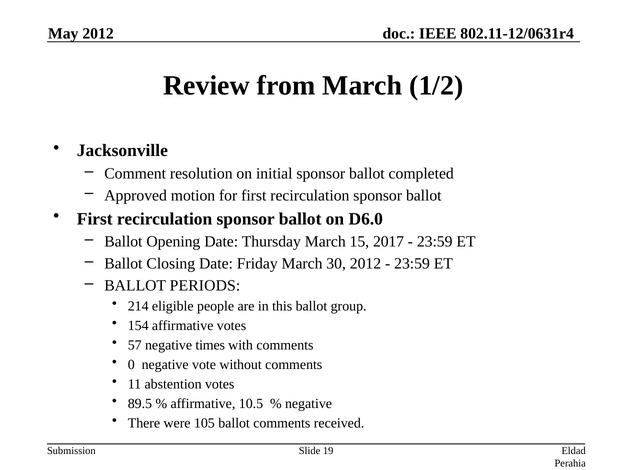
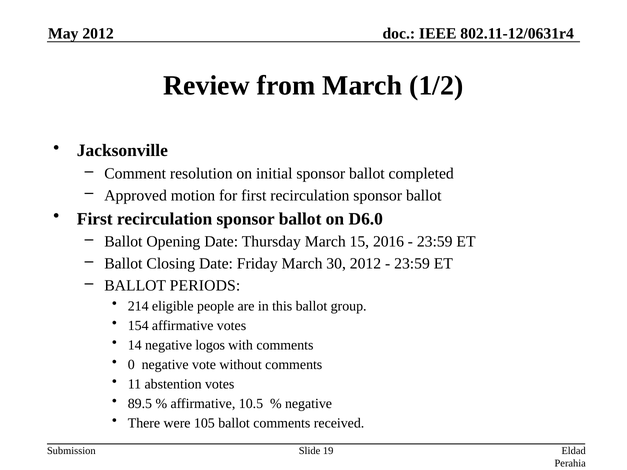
2017: 2017 -> 2016 (389, 242)
57: 57 -> 14 (135, 345)
times: times -> logos (210, 345)
